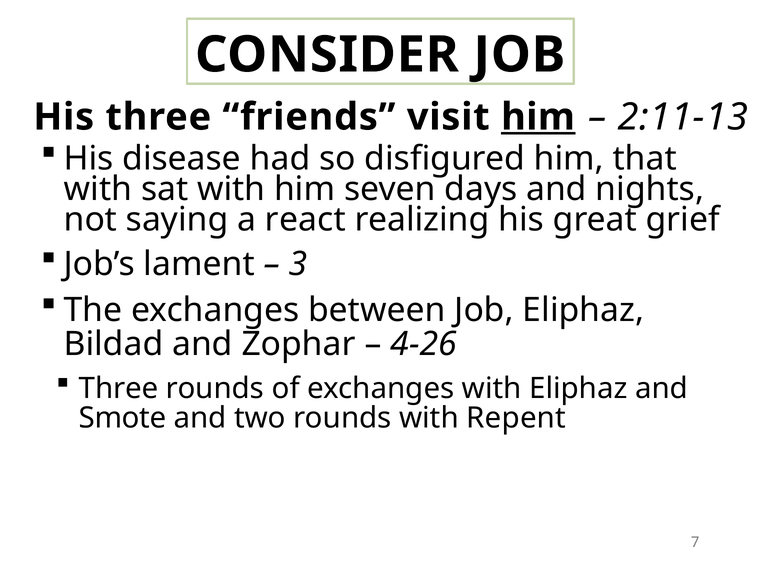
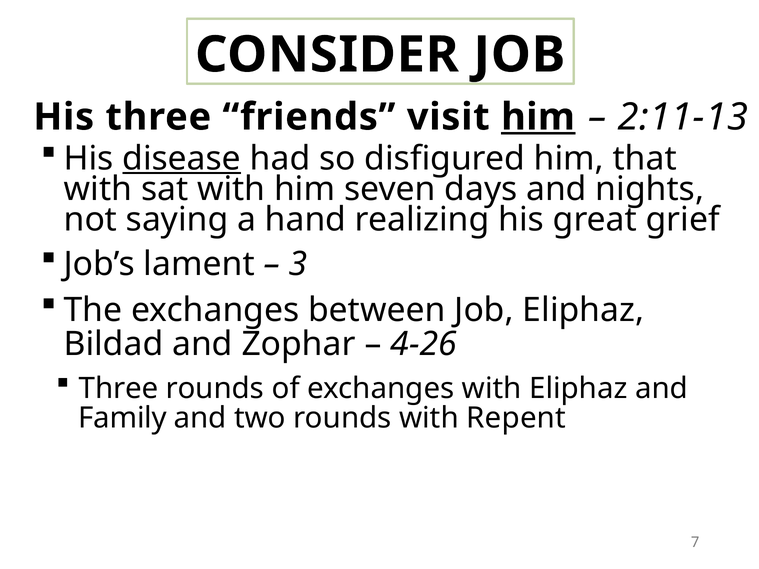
disease underline: none -> present (182, 159)
react: react -> hand (305, 220)
Smote: Smote -> Family (123, 418)
